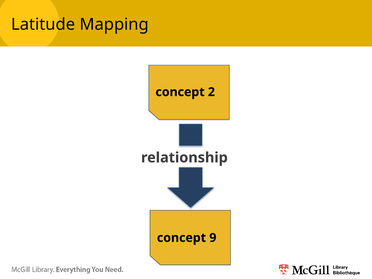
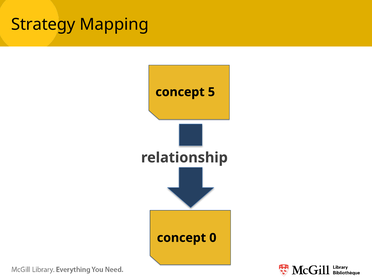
Latitude: Latitude -> Strategy (43, 24)
2: 2 -> 5 (211, 92)
9: 9 -> 0 (213, 238)
